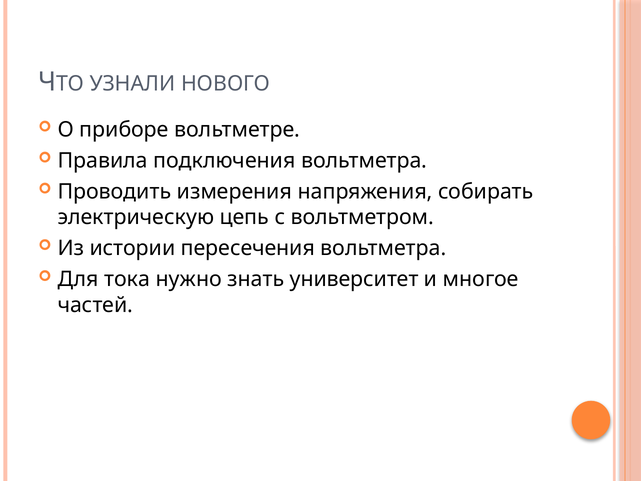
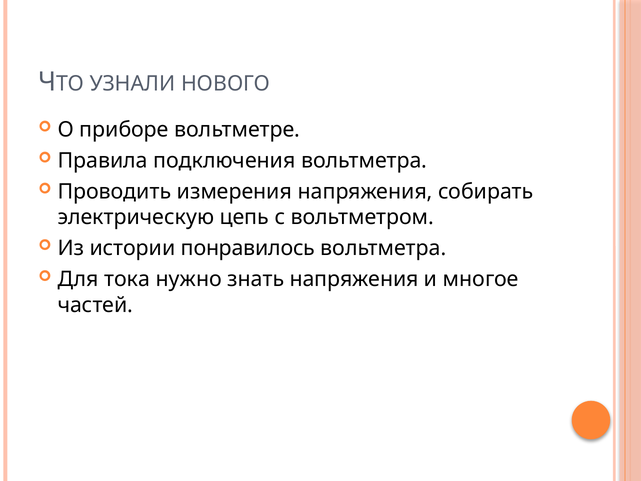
пересечения: пересечения -> понравилось (248, 248)
знать университет: университет -> напряжения (354, 279)
